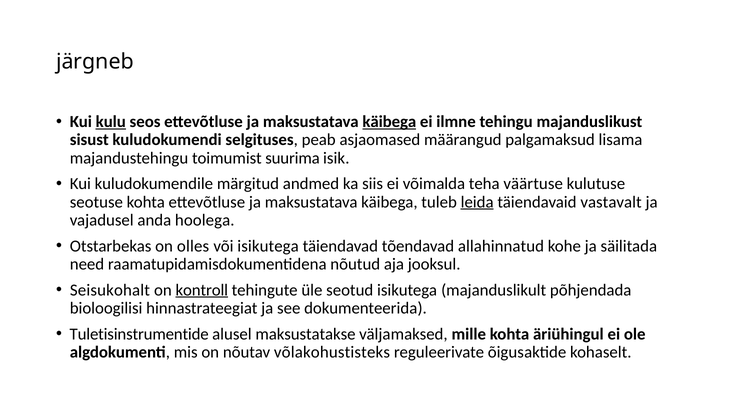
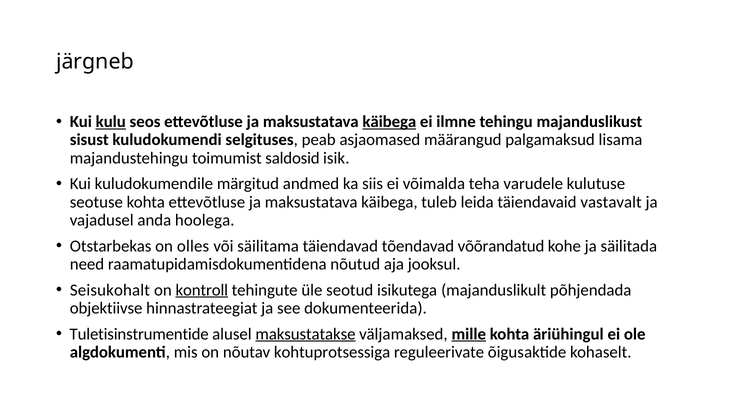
suurima: suurima -> saldosid (293, 158)
väärtuse: väärtuse -> varudele (533, 184)
leida underline: present -> none (477, 202)
või isikutega: isikutega -> säilitama (268, 246)
allahinnatud: allahinnatud -> võõrandatud (501, 246)
bioloogilisi: bioloogilisi -> objektiivse (106, 308)
maksustatakse underline: none -> present (305, 334)
mille underline: none -> present (469, 334)
võlakohustisteks: võlakohustisteks -> kohtuprotsessiga (332, 352)
